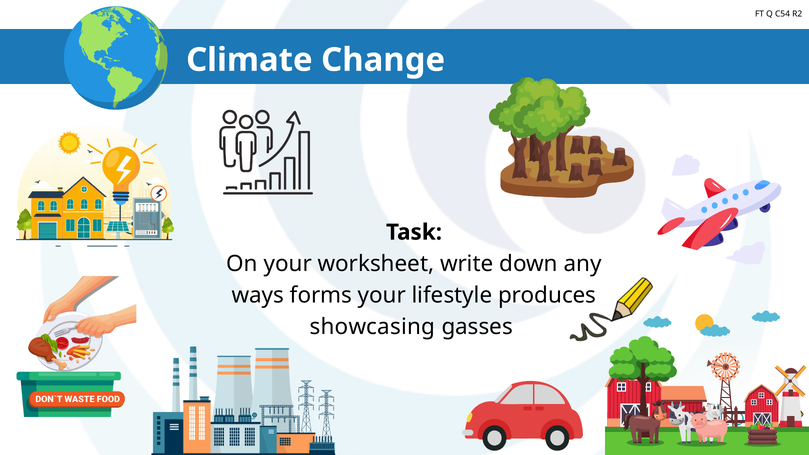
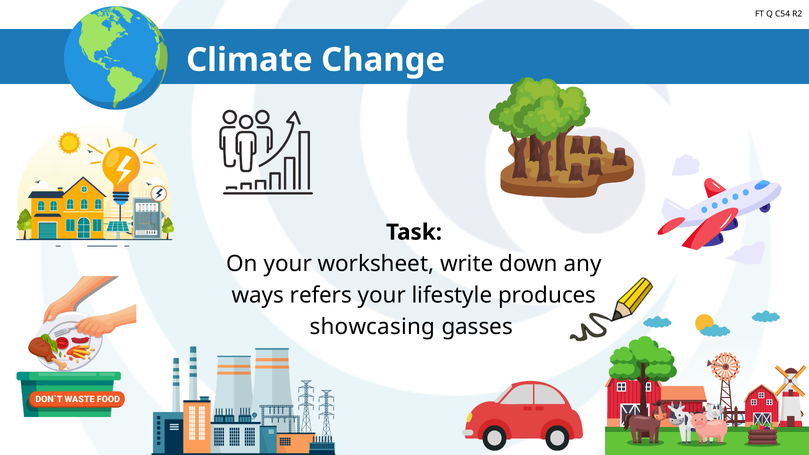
forms: forms -> refers (321, 295)
